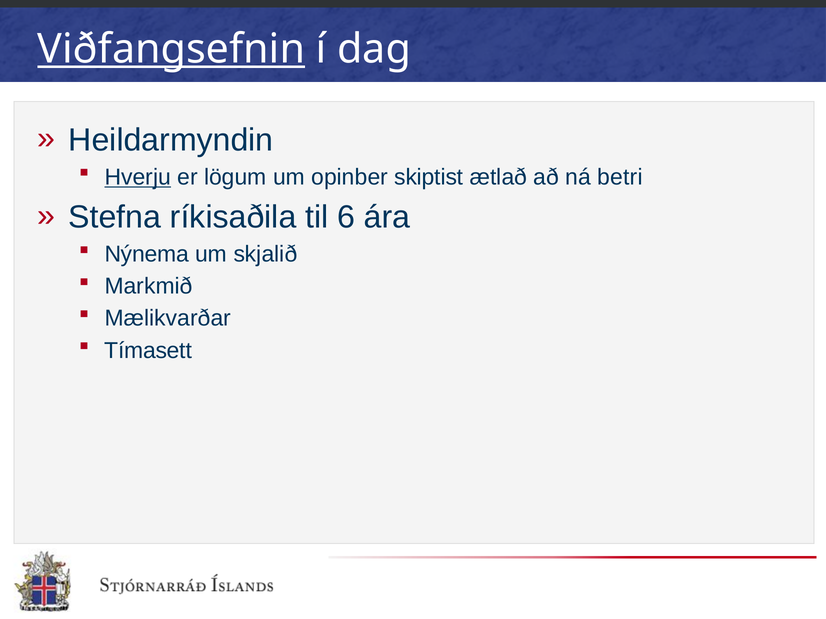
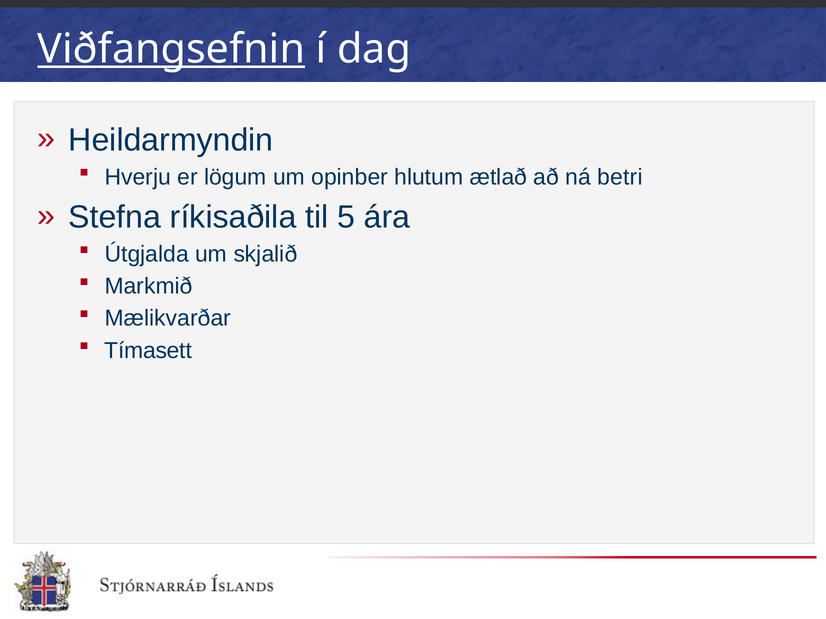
Hverju underline: present -> none (138, 177)
skiptist: skiptist -> hlutum (429, 177)
6: 6 -> 5 (346, 217)
Nýnema: Nýnema -> Útgjalda (147, 254)
